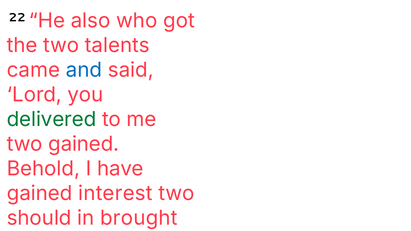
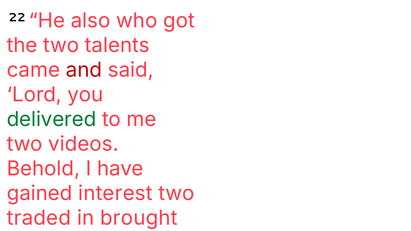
and colour: blue -> red (84, 70)
two gained: gained -> videos (84, 144)
should: should -> traded (39, 218)
